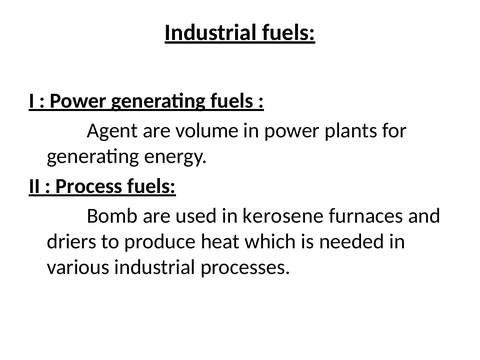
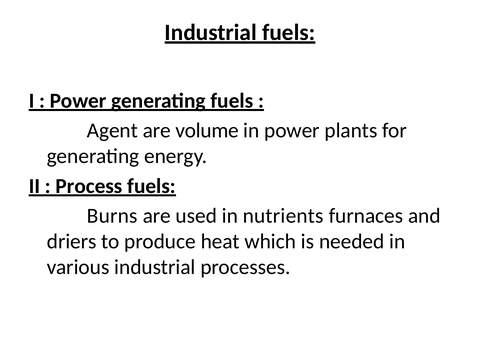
Bomb: Bomb -> Burns (112, 216)
kerosene: kerosene -> nutrients (283, 216)
